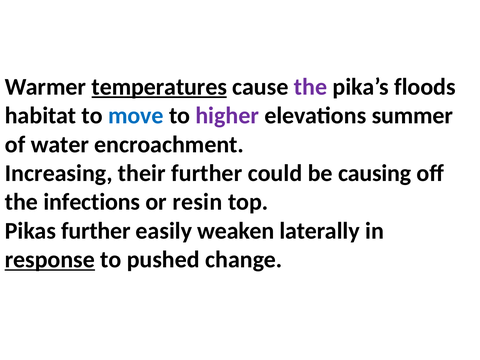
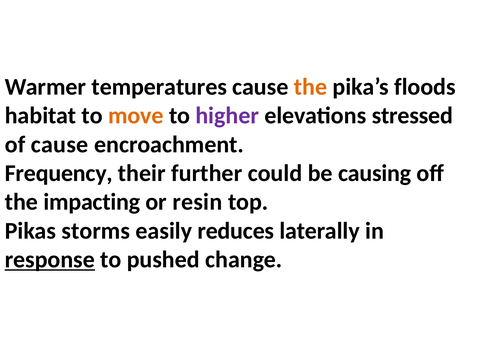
temperatures underline: present -> none (159, 87)
the colour: purple -> orange (311, 87)
move colour: blue -> orange (136, 116)
summer: summer -> stressed (412, 116)
of water: water -> cause (60, 144)
Increasing: Increasing -> Frequency (59, 173)
infections: infections -> impacting (92, 202)
Pikas further: further -> storms (96, 231)
weaken: weaken -> reduces (236, 231)
